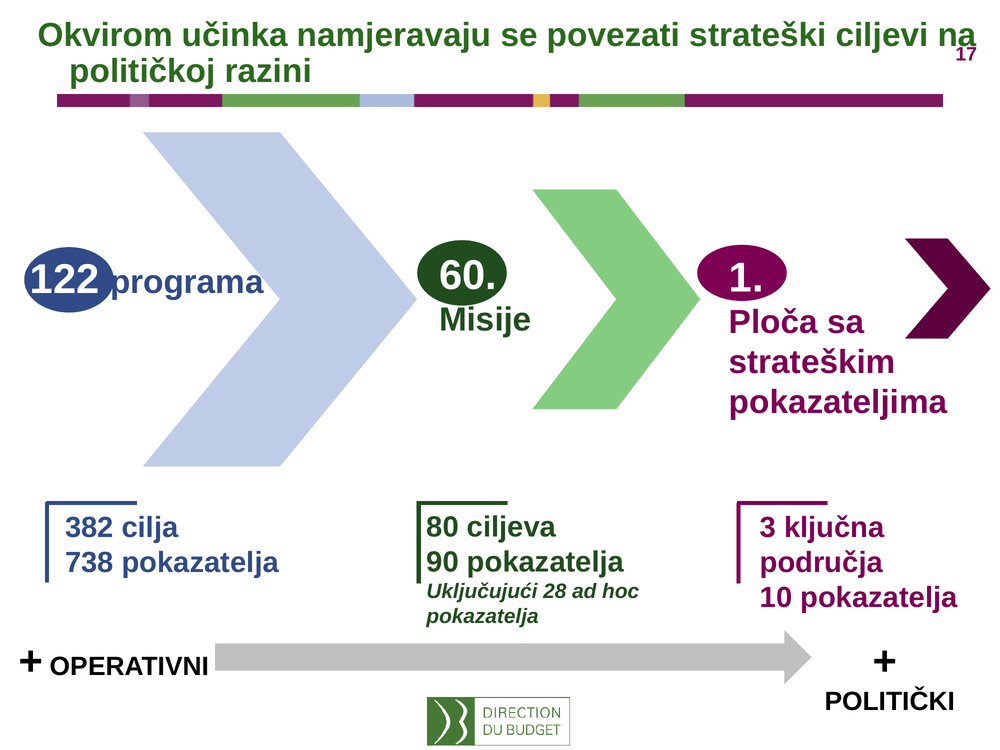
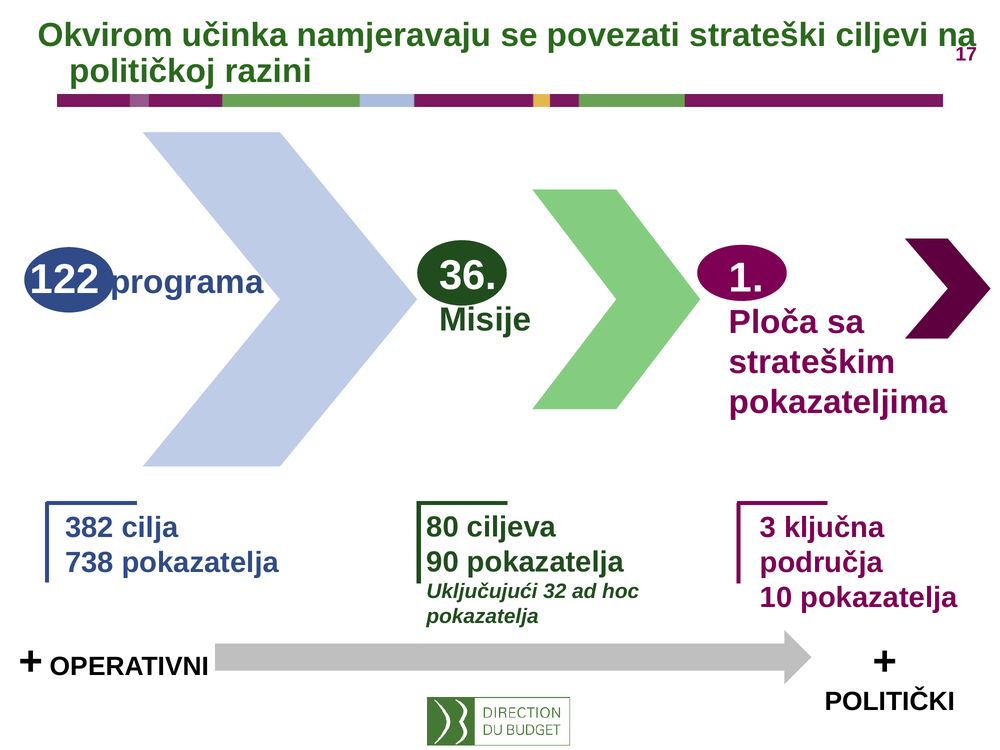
60: 60 -> 36 (468, 275)
28: 28 -> 32 (555, 591)
